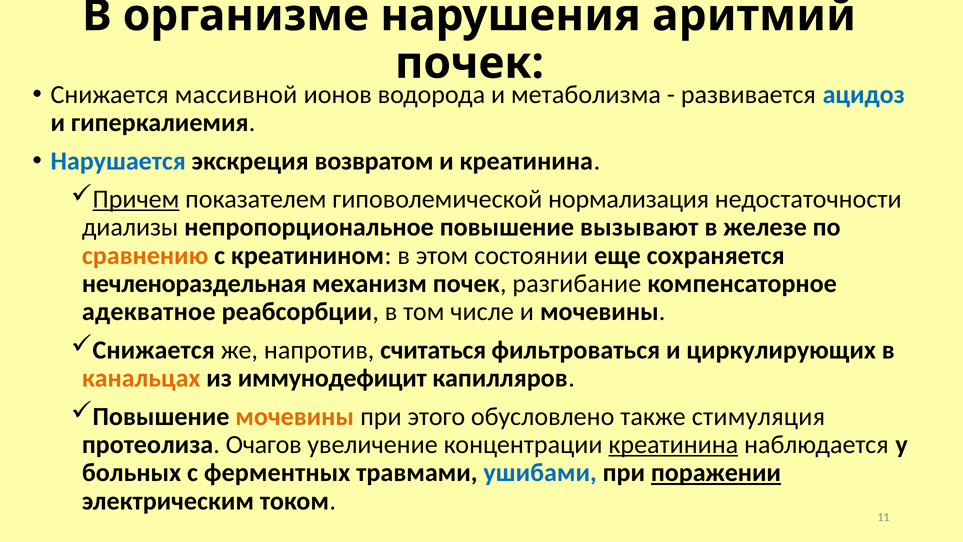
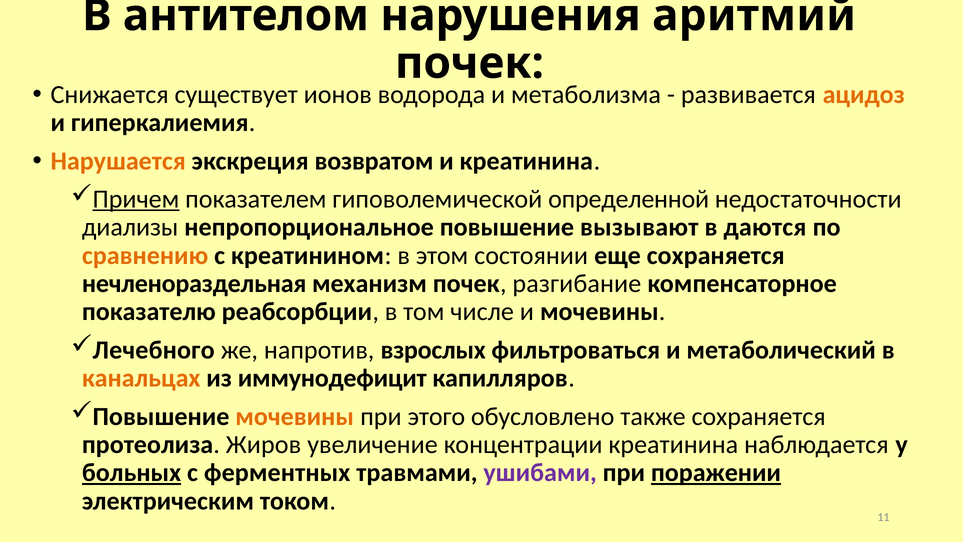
организме: организме -> антителом (246, 16)
массивной: массивной -> существует (236, 95)
ацидоз colour: blue -> orange (864, 95)
Нарушается colour: blue -> orange (118, 161)
нормализация: нормализация -> определенной (629, 199)
железе: железе -> даются (765, 227)
адекватное: адекватное -> показателю (149, 312)
Снижается: Снижается -> Лечебного (154, 350)
считаться: считаться -> взрослых (433, 350)
циркулирующих: циркулирующих -> метаболический (781, 350)
также стимуляция: стимуляция -> сохраняется (759, 416)
Очагов: Очагов -> Жиров (263, 444)
креатинина underline: present -> none (673, 444)
больных underline: none -> present (132, 473)
ушибами colour: blue -> purple (540, 473)
